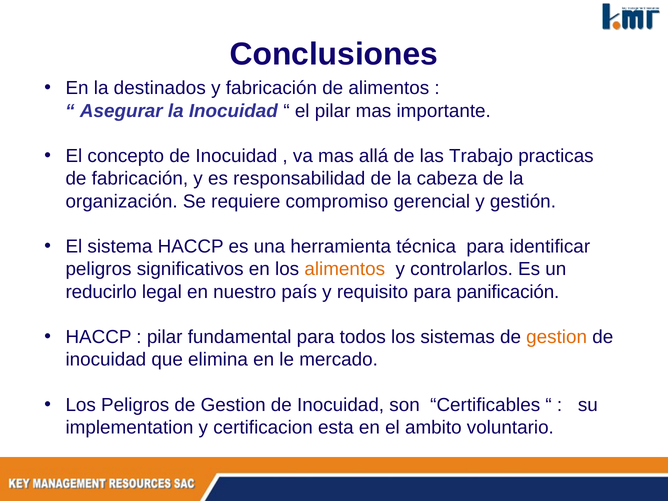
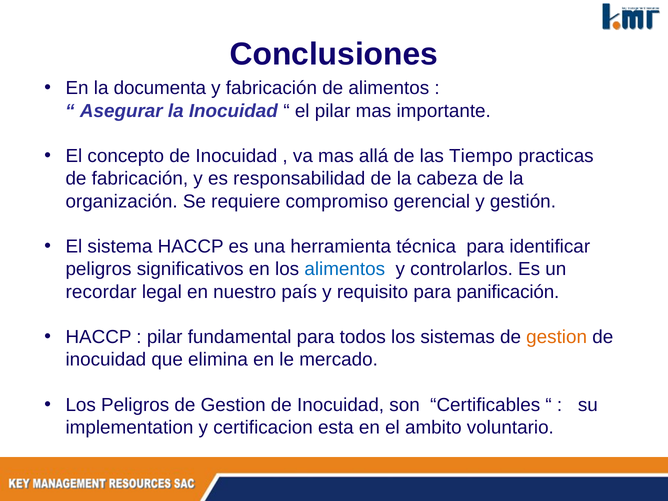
destinados: destinados -> documenta (160, 88)
Trabajo: Trabajo -> Tiempo (481, 156)
alimentos colour: orange -> blue (345, 269)
reducirlo: reducirlo -> recordar (101, 292)
